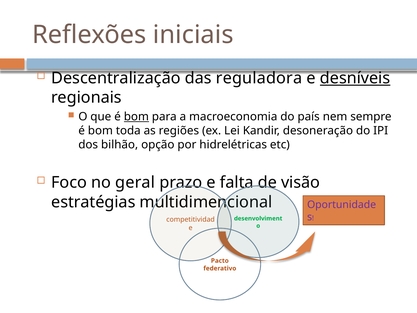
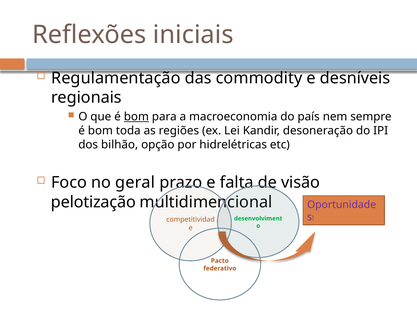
Descentralização: Descentralização -> Regulamentação (116, 78)
reguladora: reguladora -> commodity (259, 78)
desníveis underline: present -> none (355, 78)
estratégias: estratégias -> pelotização (93, 202)
